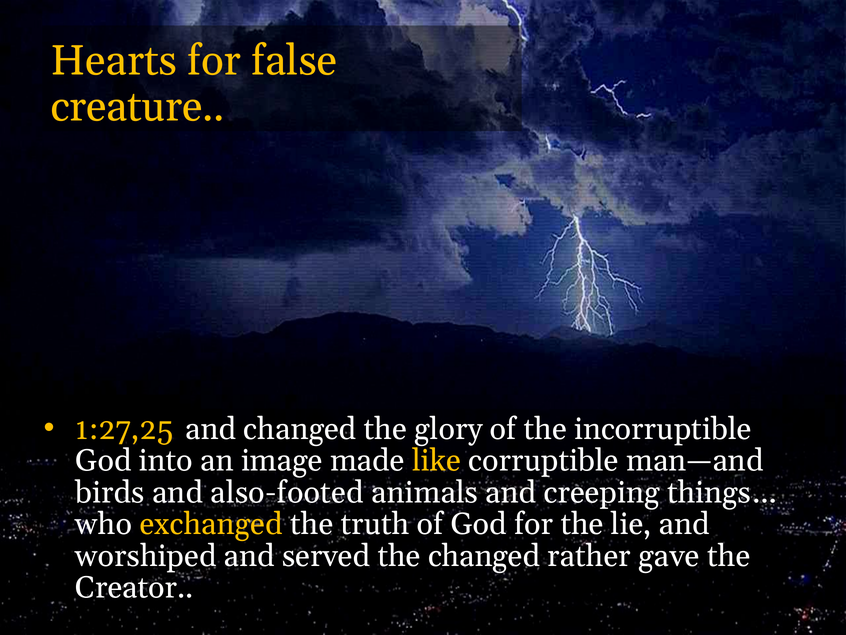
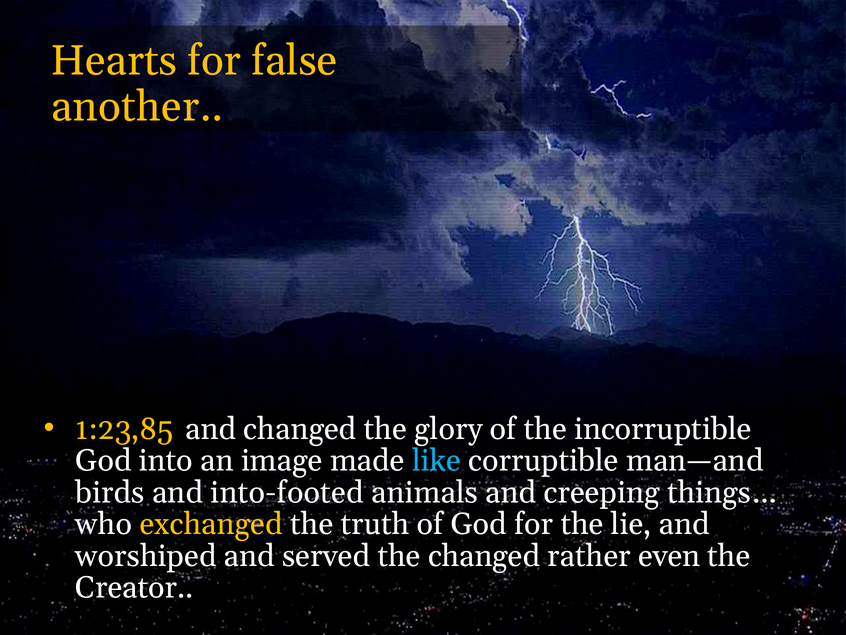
creature: creature -> another (137, 107)
1:27,25: 1:27,25 -> 1:23,85 (124, 429)
like colour: yellow -> light blue (436, 460)
also-footed: also-footed -> into-footed (287, 492)
gave: gave -> even (669, 556)
